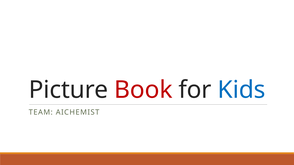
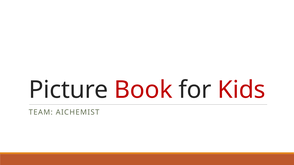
Kids colour: blue -> red (242, 90)
